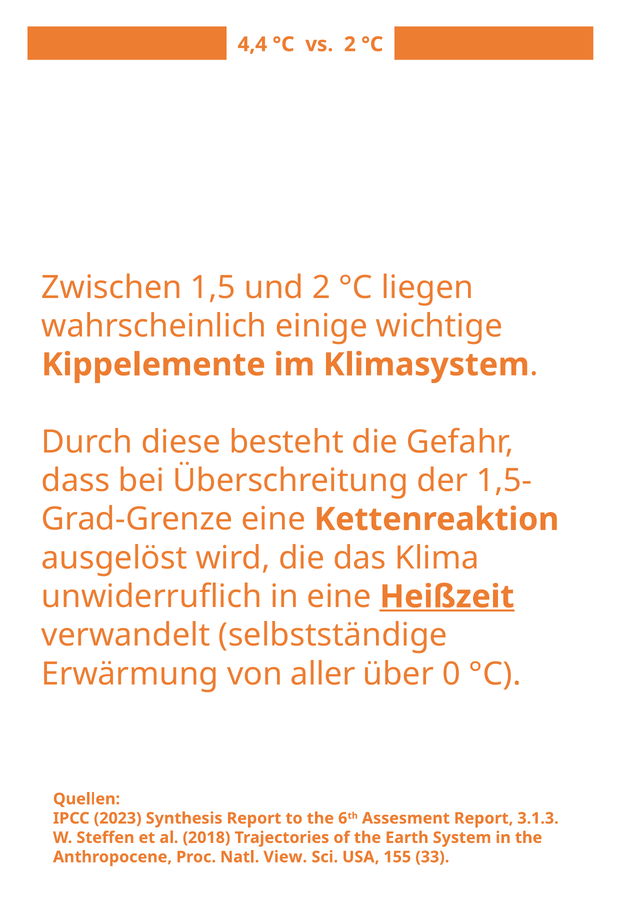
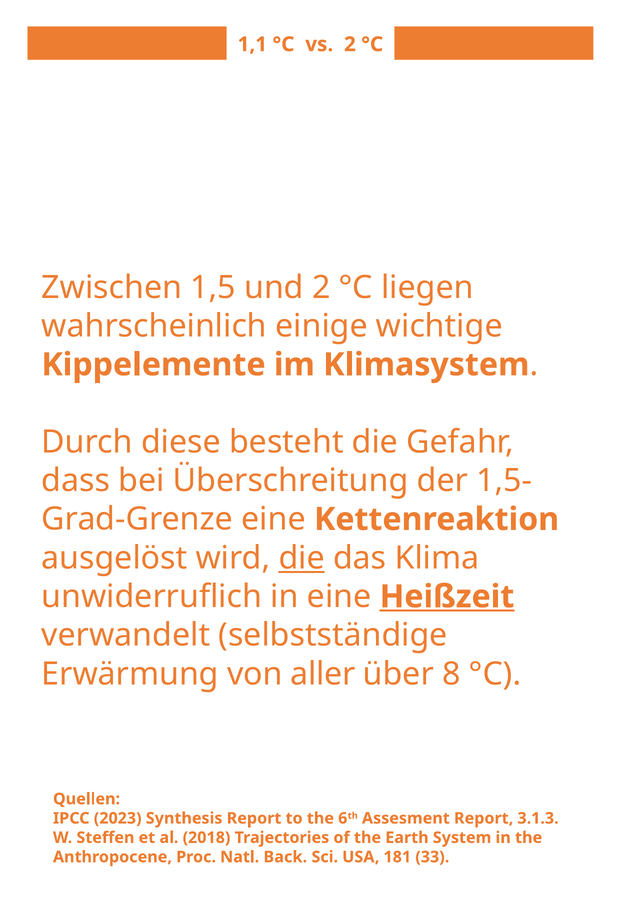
4,4: 4,4 -> 1,1 (252, 44)
die underline: none -> present (302, 558)
0: 0 -> 8 (451, 674)
View: View -> Back (285, 857)
155: 155 -> 181 (397, 857)
